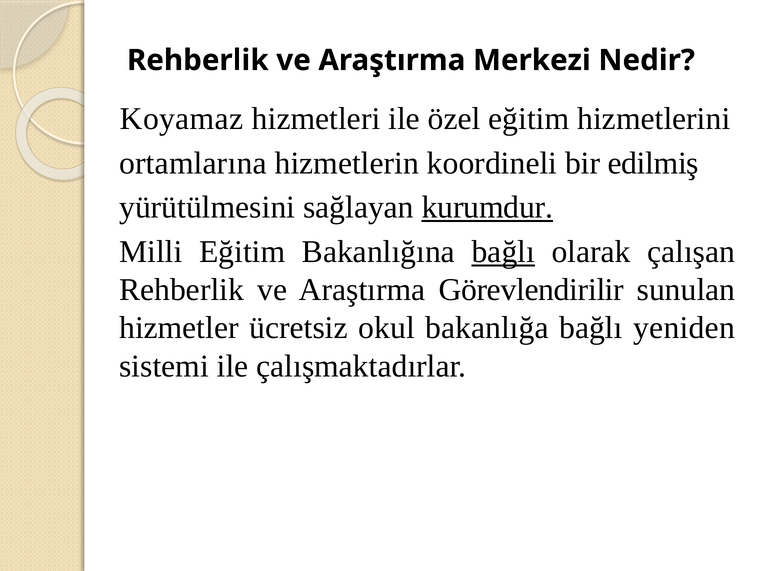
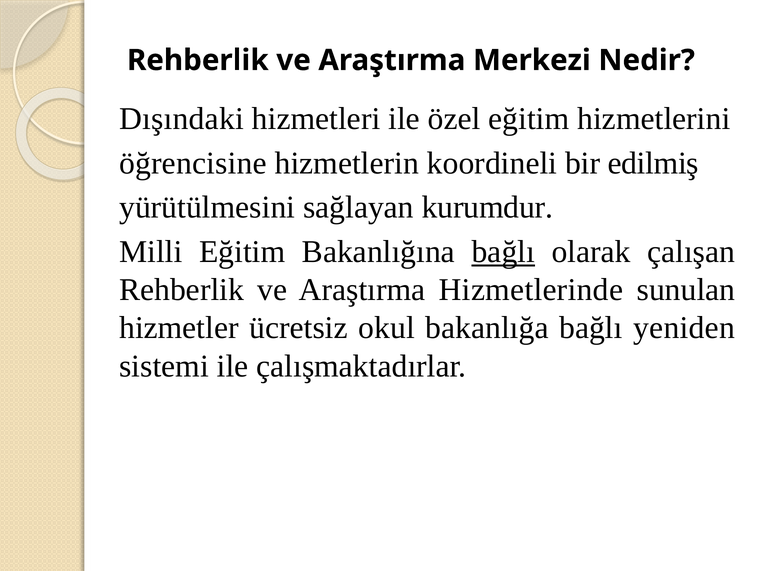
Koyamaz: Koyamaz -> Dışındaki (182, 119)
ortamlarına: ortamlarına -> öğrencisine (193, 163)
kurumdur underline: present -> none (487, 207)
Görevlendirilir: Görevlendirilir -> Hizmetlerinde (531, 290)
